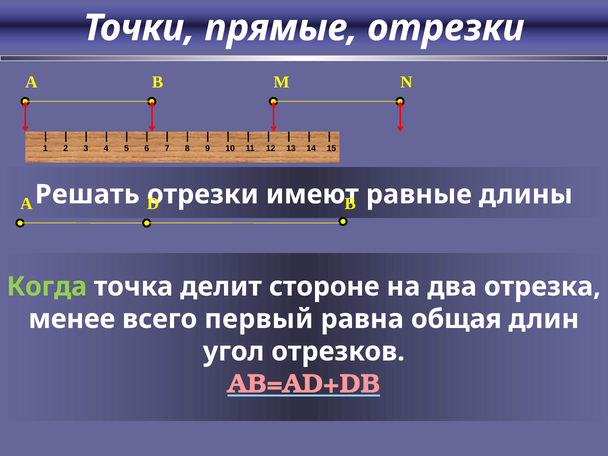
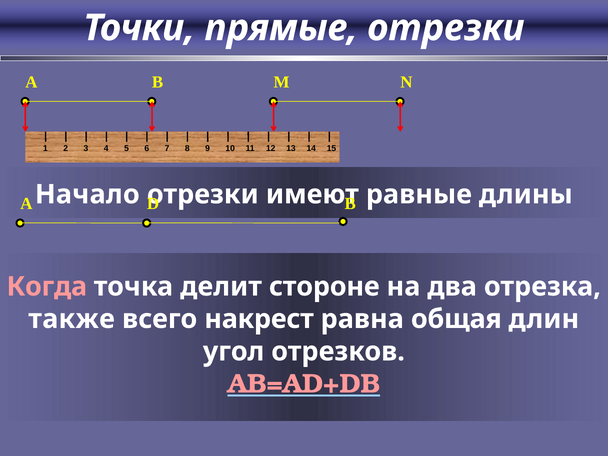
Решать: Решать -> Начало (87, 194)
Когда colour: light green -> pink (47, 287)
менее: менее -> также (72, 319)
первый: первый -> накрест (259, 319)
